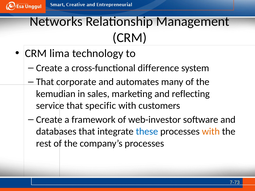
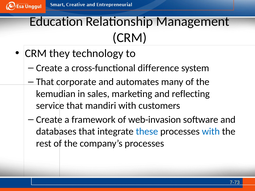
Networks: Networks -> Education (56, 22)
lima: lima -> they (60, 53)
specific: specific -> mandiri (101, 106)
web-investor: web-investor -> web-invasion (155, 120)
with colour: orange -> blue (211, 132)
